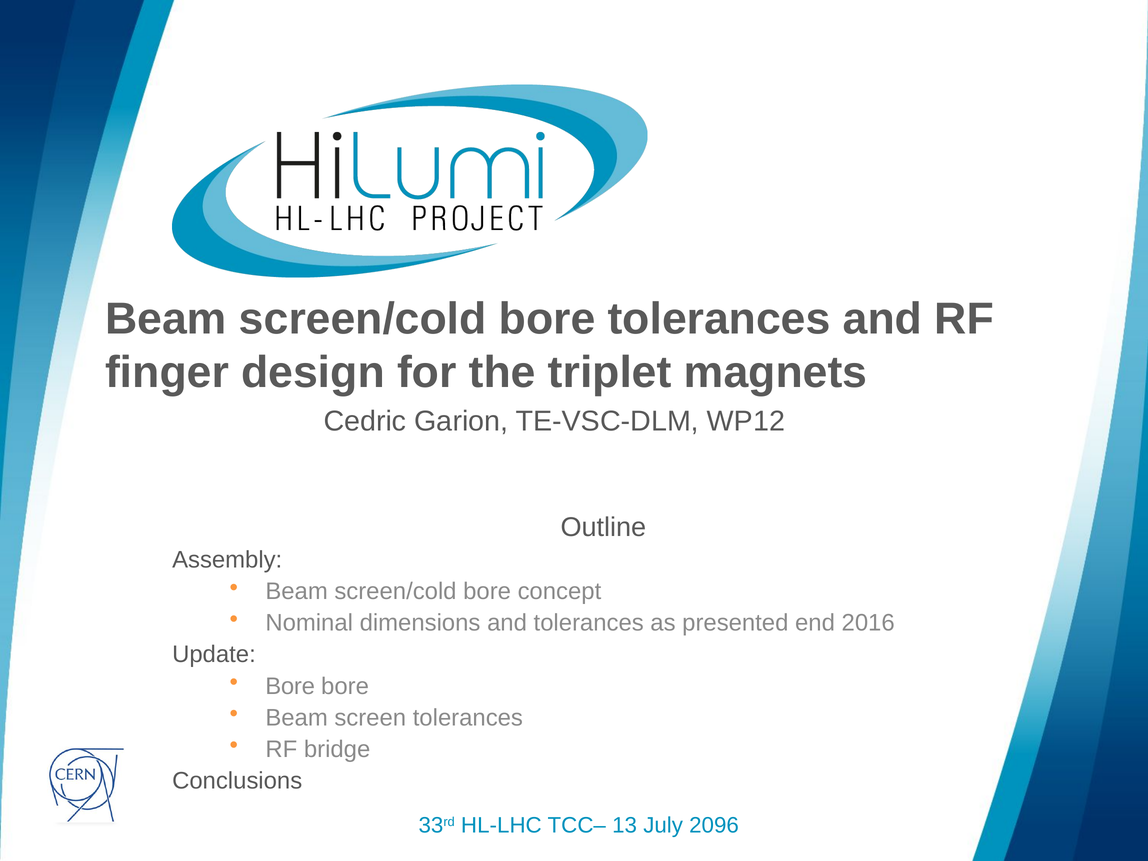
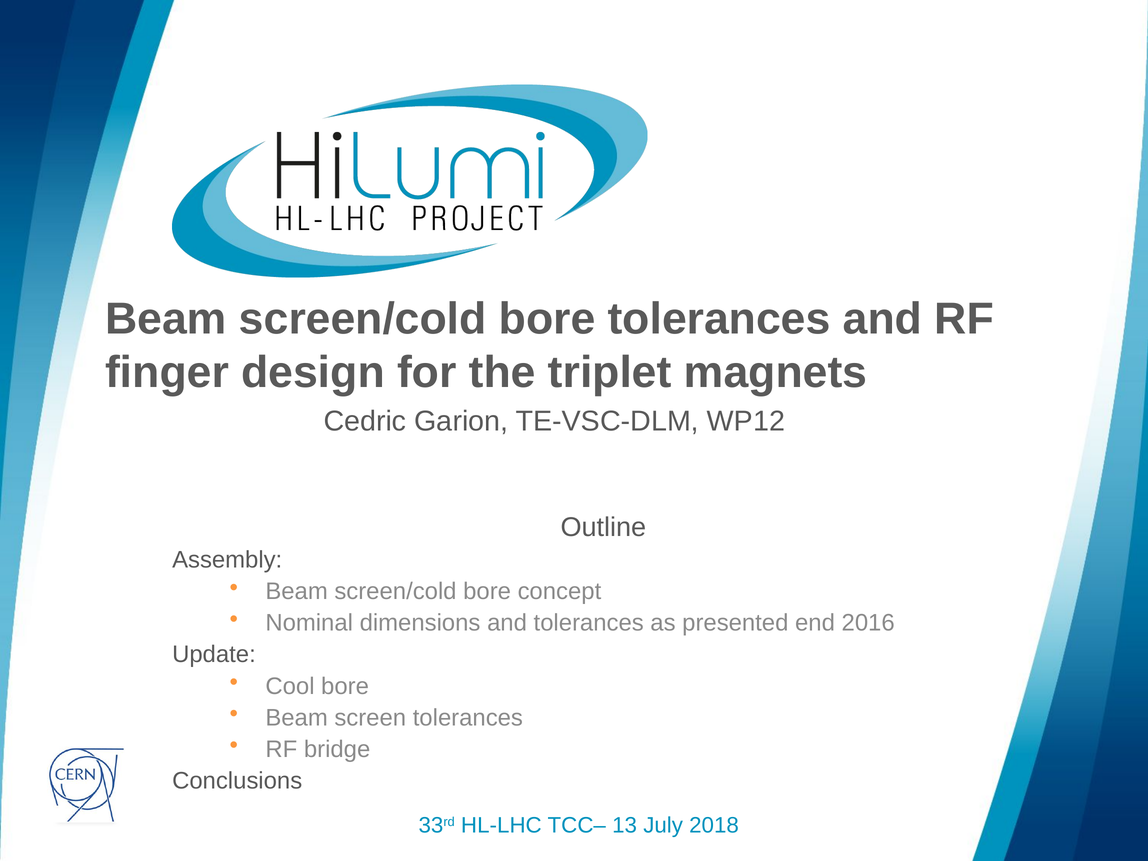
Bore: Bore -> Cool (290, 686)
2096: 2096 -> 2018 (714, 825)
